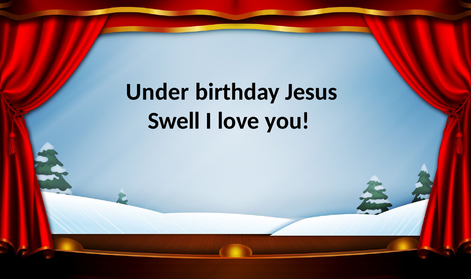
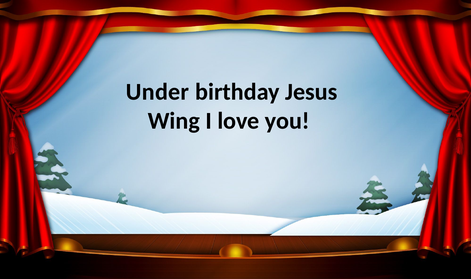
Swell: Swell -> Wing (174, 121)
